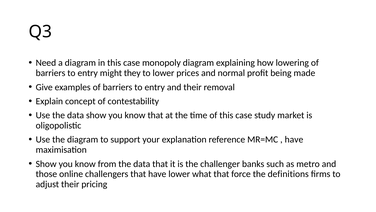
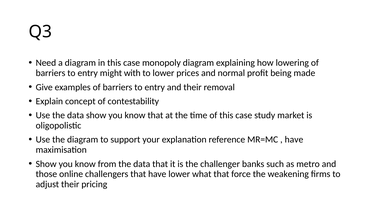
they: they -> with (132, 73)
definitions: definitions -> weakening (288, 174)
